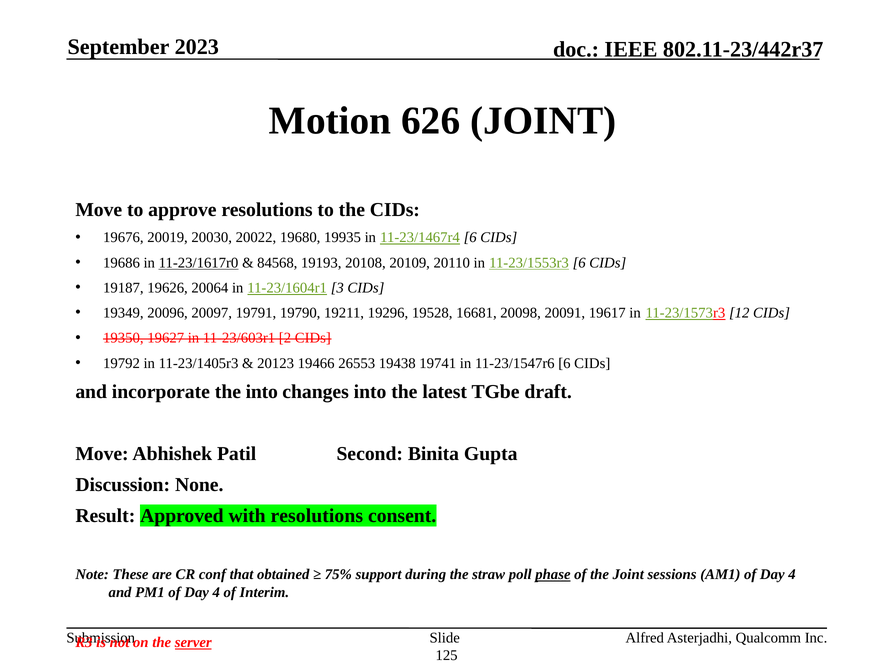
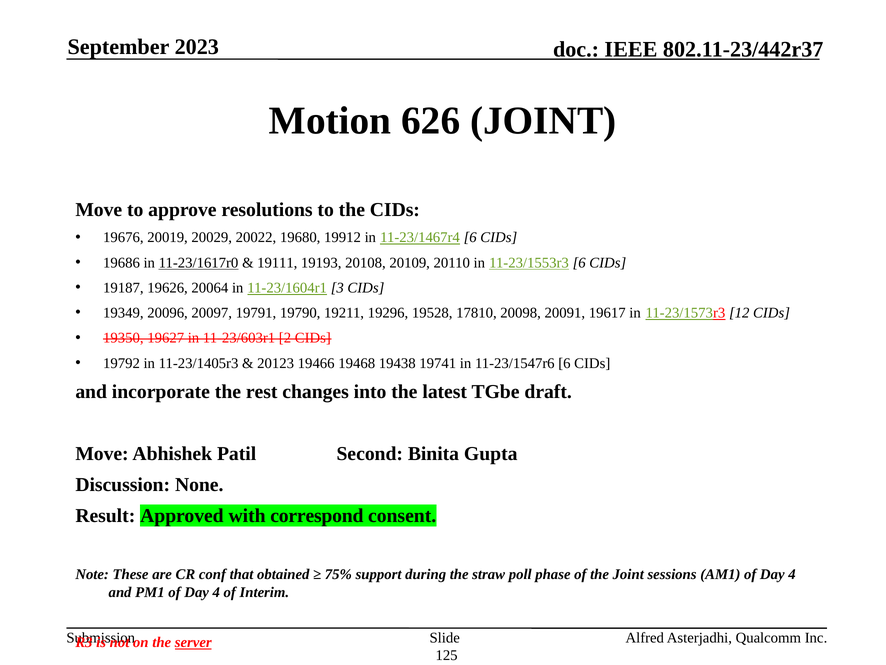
20030: 20030 -> 20029 (212, 237)
19935: 19935 -> 19912 (343, 237)
84568: 84568 -> 19111 (277, 262)
16681: 16681 -> 17810 (476, 313)
26553: 26553 -> 19468 (357, 363)
the into: into -> rest (262, 391)
with resolutions: resolutions -> correspond (317, 515)
phase underline: present -> none (553, 574)
